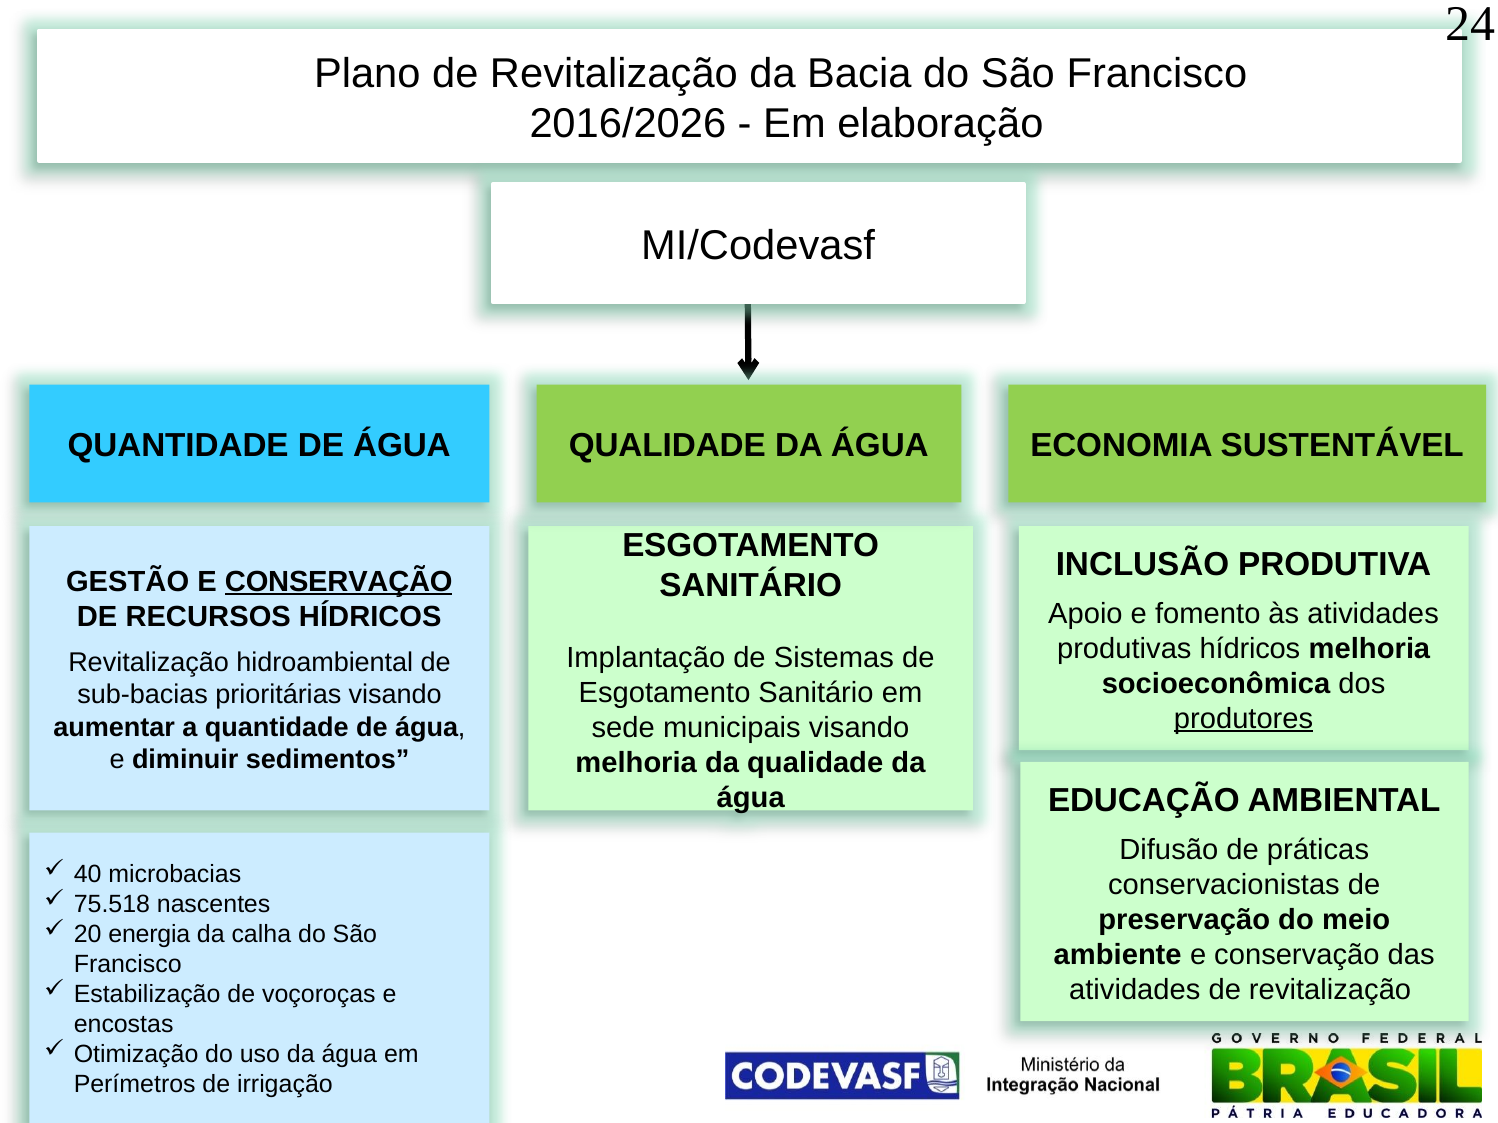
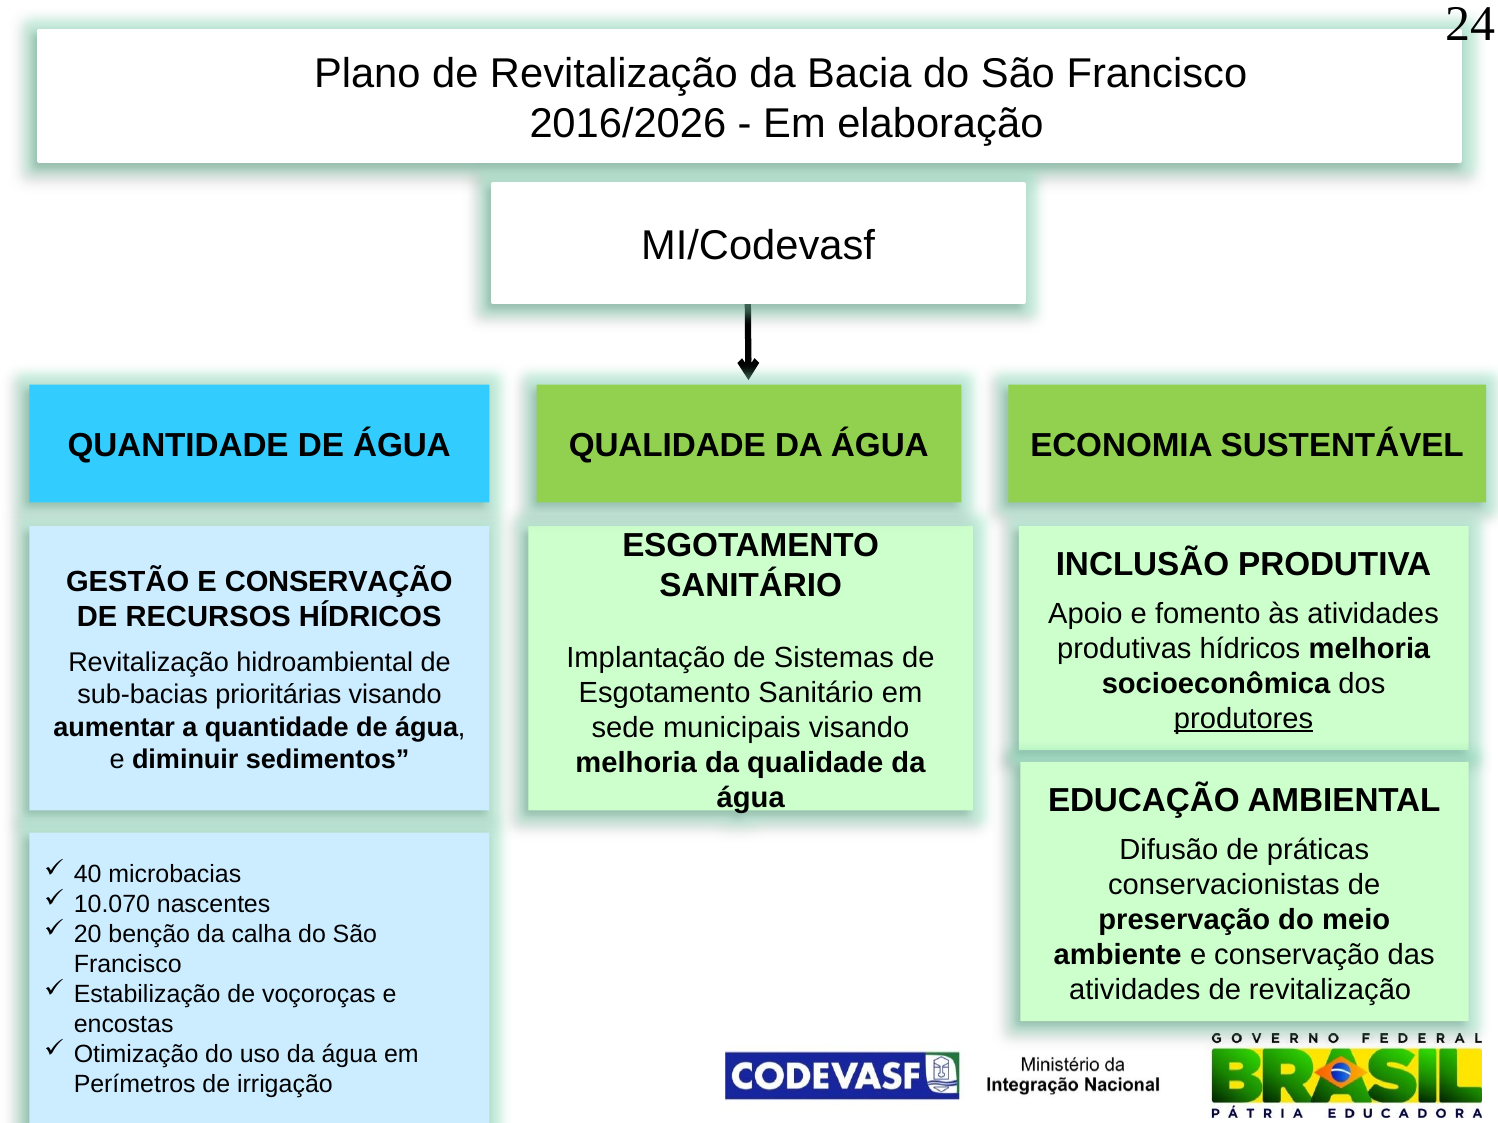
CONSERVAÇÃO underline: present -> none (339, 582)
75.518: 75.518 -> 10.070 (112, 905)
energia: energia -> benção (149, 935)
